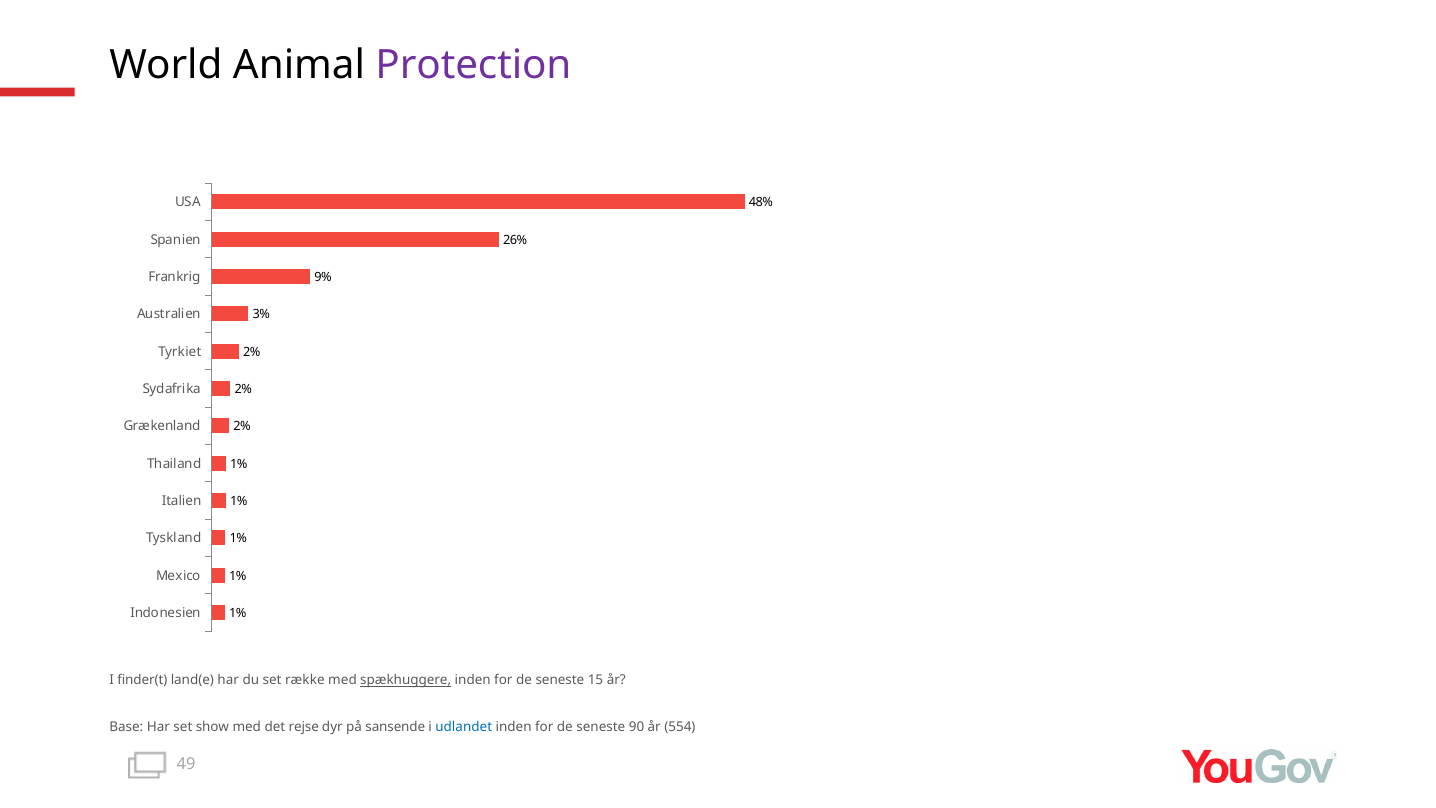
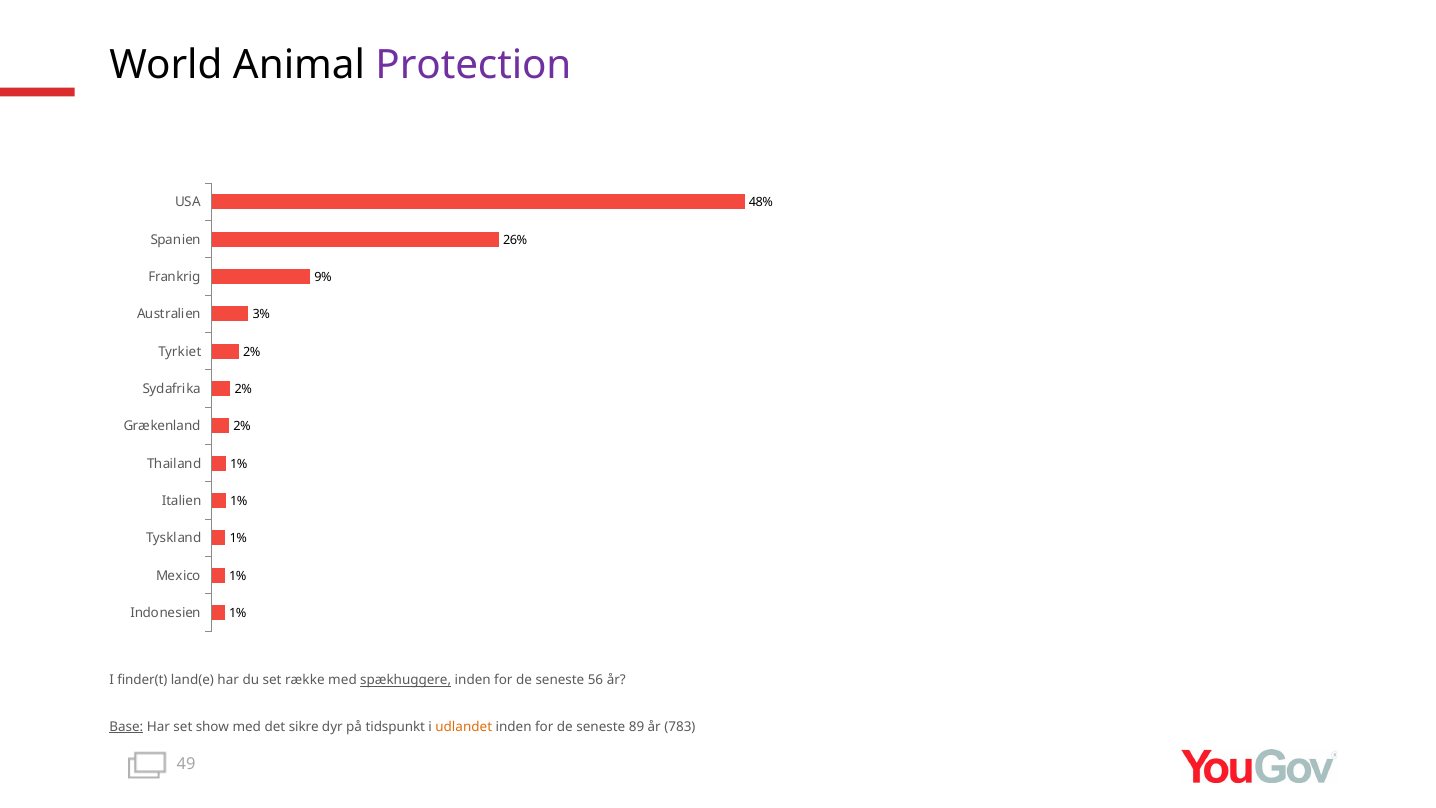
15: 15 -> 56 (595, 680)
Base underline: none -> present (126, 727)
rejse: rejse -> sikre (304, 727)
sansende: sansende -> tidspunkt (395, 727)
udlandet colour: blue -> orange (464, 727)
90: 90 -> 89 (637, 727)
554: 554 -> 783 (680, 727)
